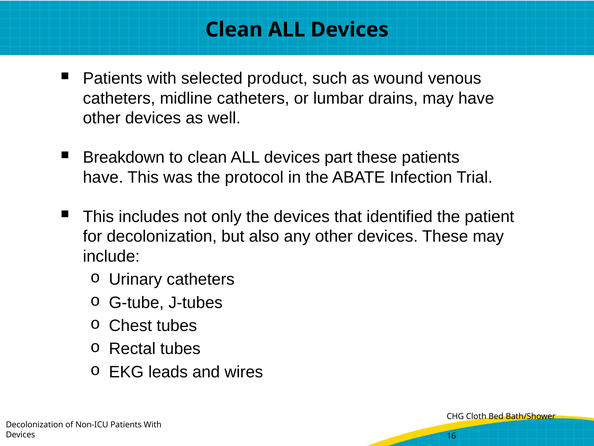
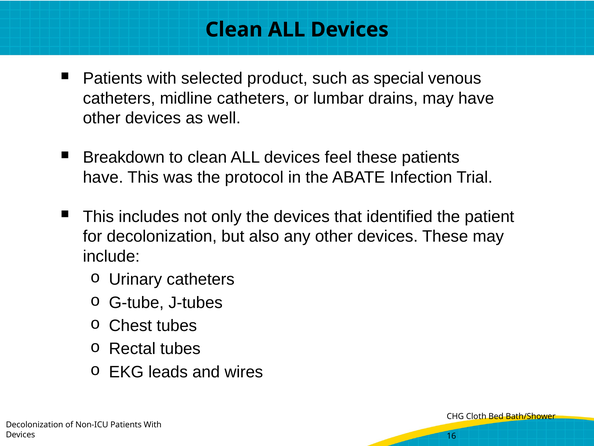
wound: wound -> special (399, 78)
part: part -> feel (338, 157)
